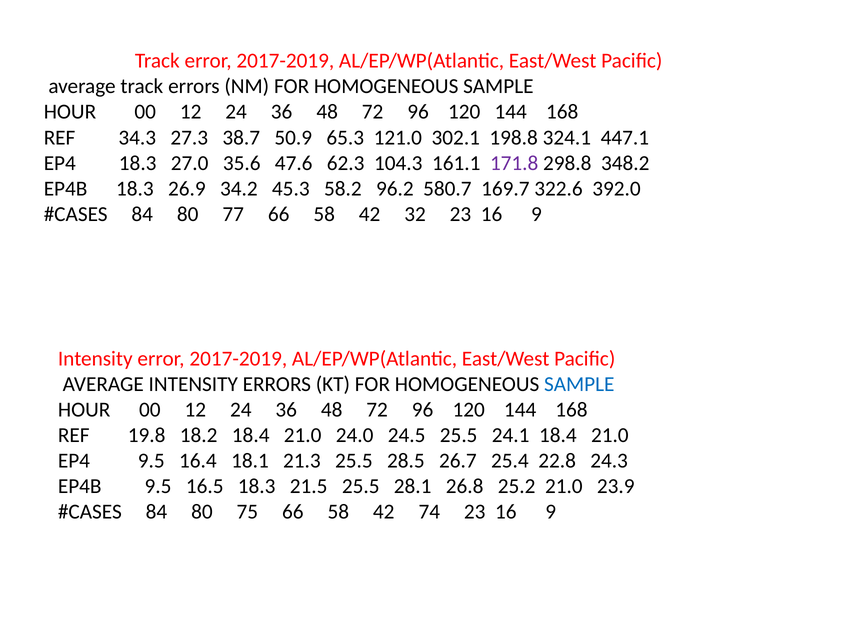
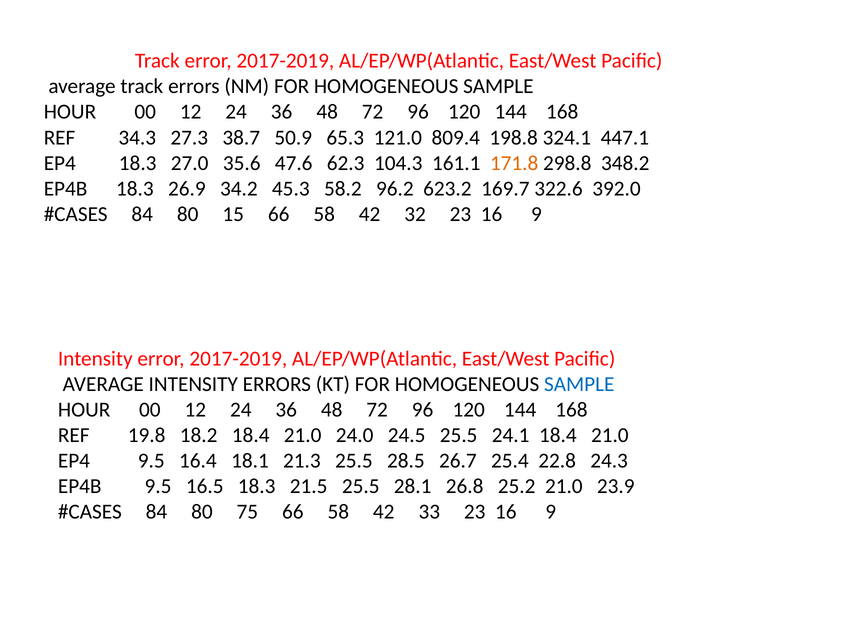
302.1: 302.1 -> 809.4 (456, 137)
171.8 colour: purple -> orange (514, 163)
580.7: 580.7 -> 623.2 (447, 188)
77: 77 -> 15 (233, 214)
74: 74 -> 33 (429, 511)
